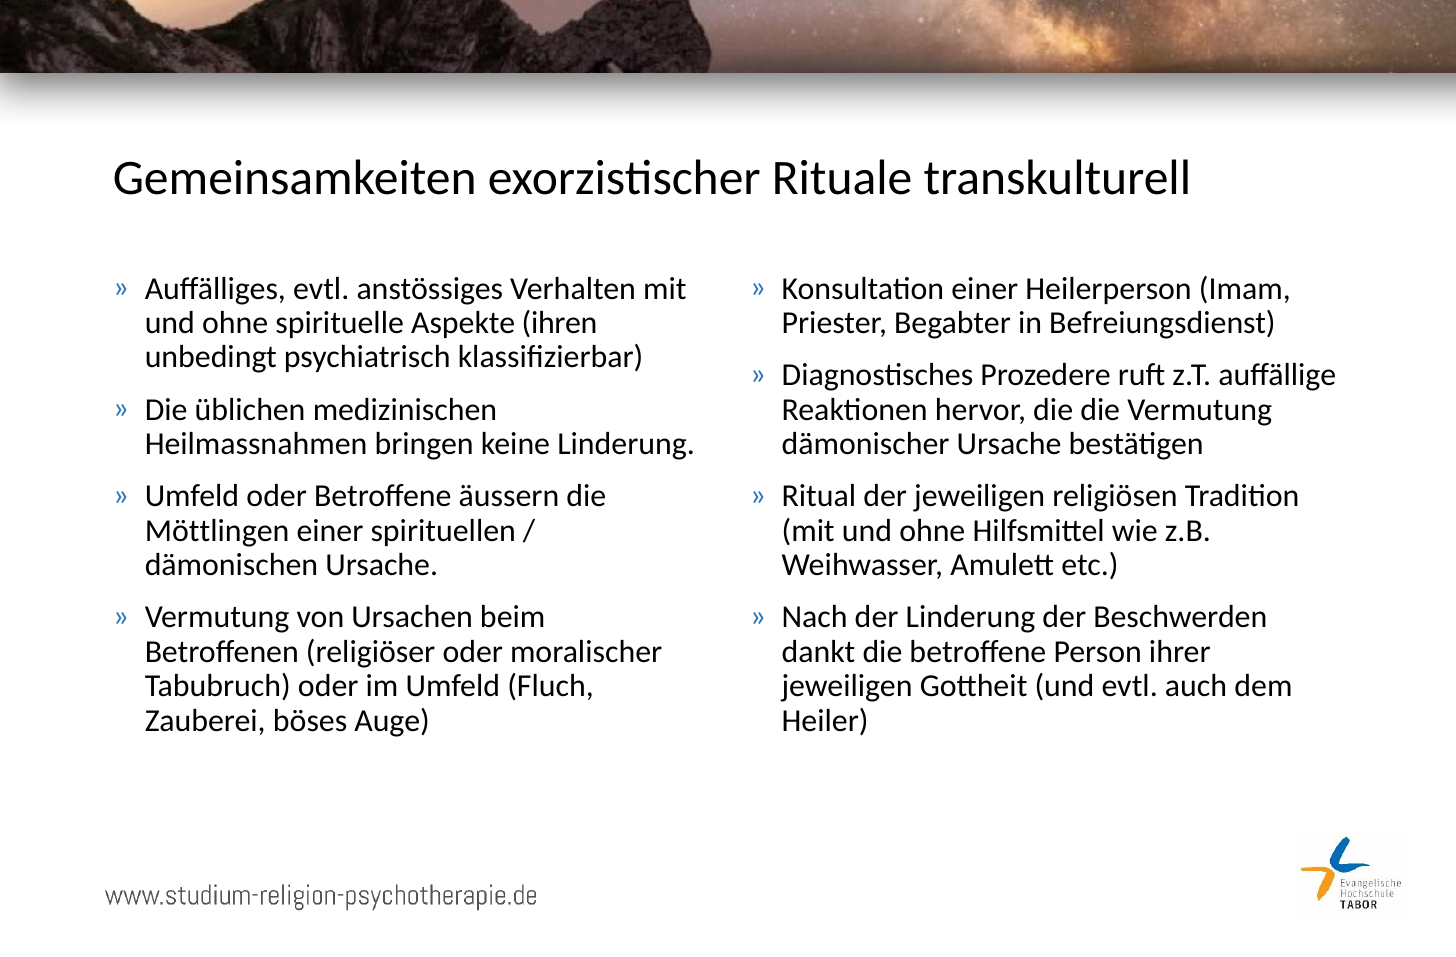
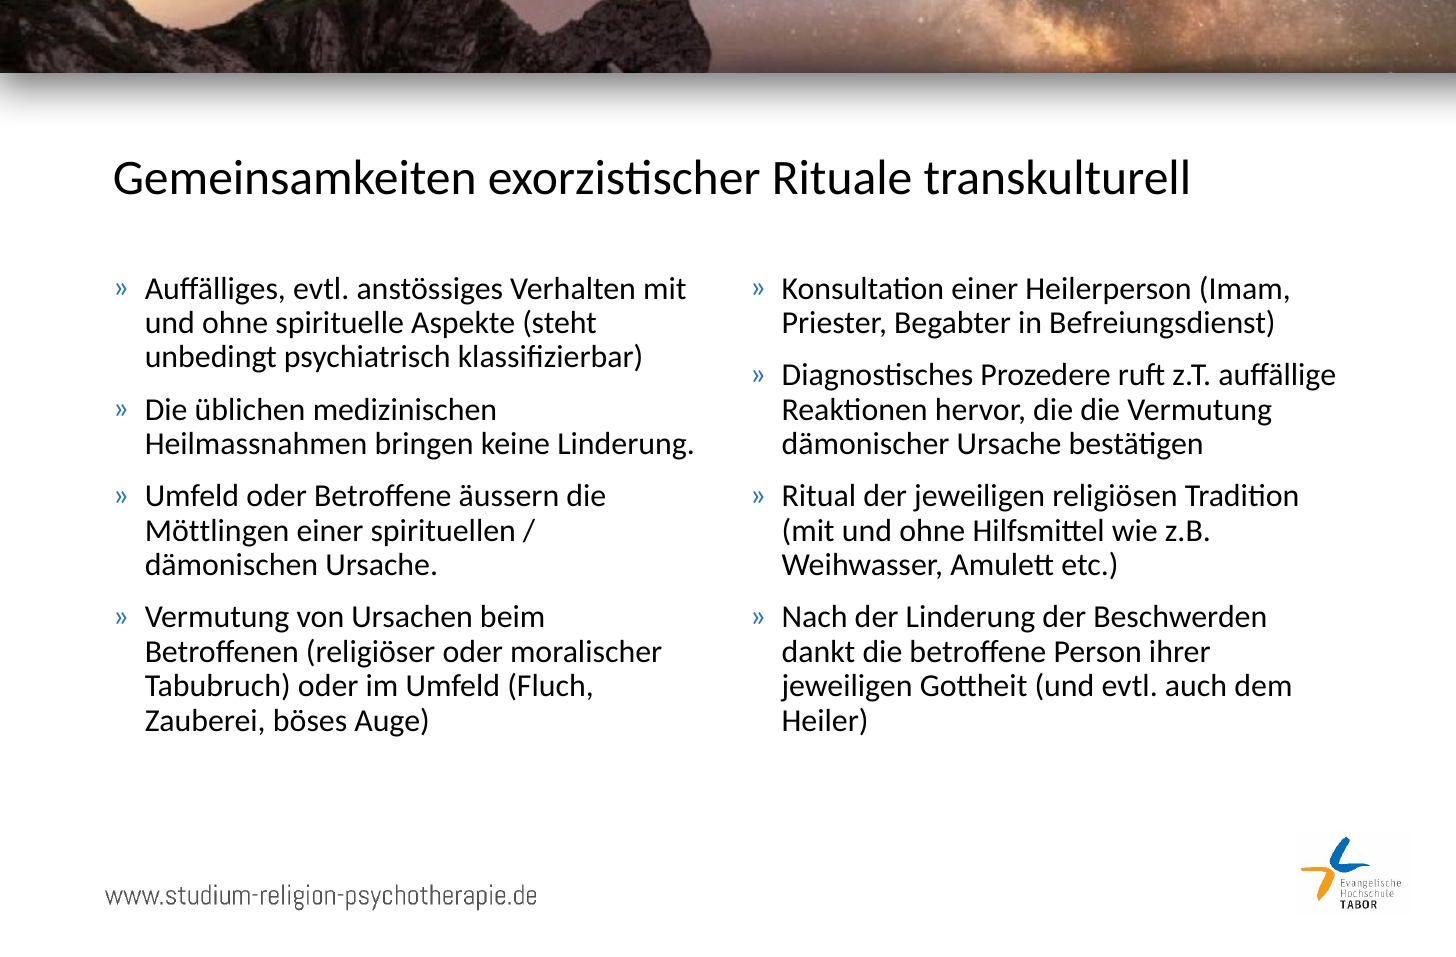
ihren: ihren -> steht (560, 323)
